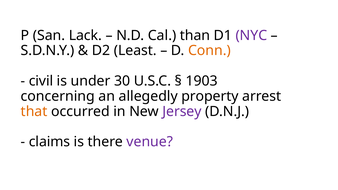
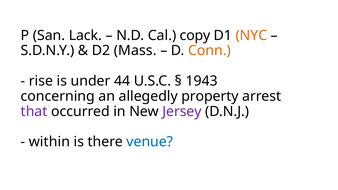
than: than -> copy (195, 35)
NYC colour: purple -> orange (251, 35)
Least: Least -> Mass (135, 51)
civil: civil -> rise (41, 81)
30: 30 -> 44 (122, 81)
1903: 1903 -> 1943 (202, 81)
that colour: orange -> purple (34, 111)
claims: claims -> within (49, 142)
venue colour: purple -> blue (150, 142)
